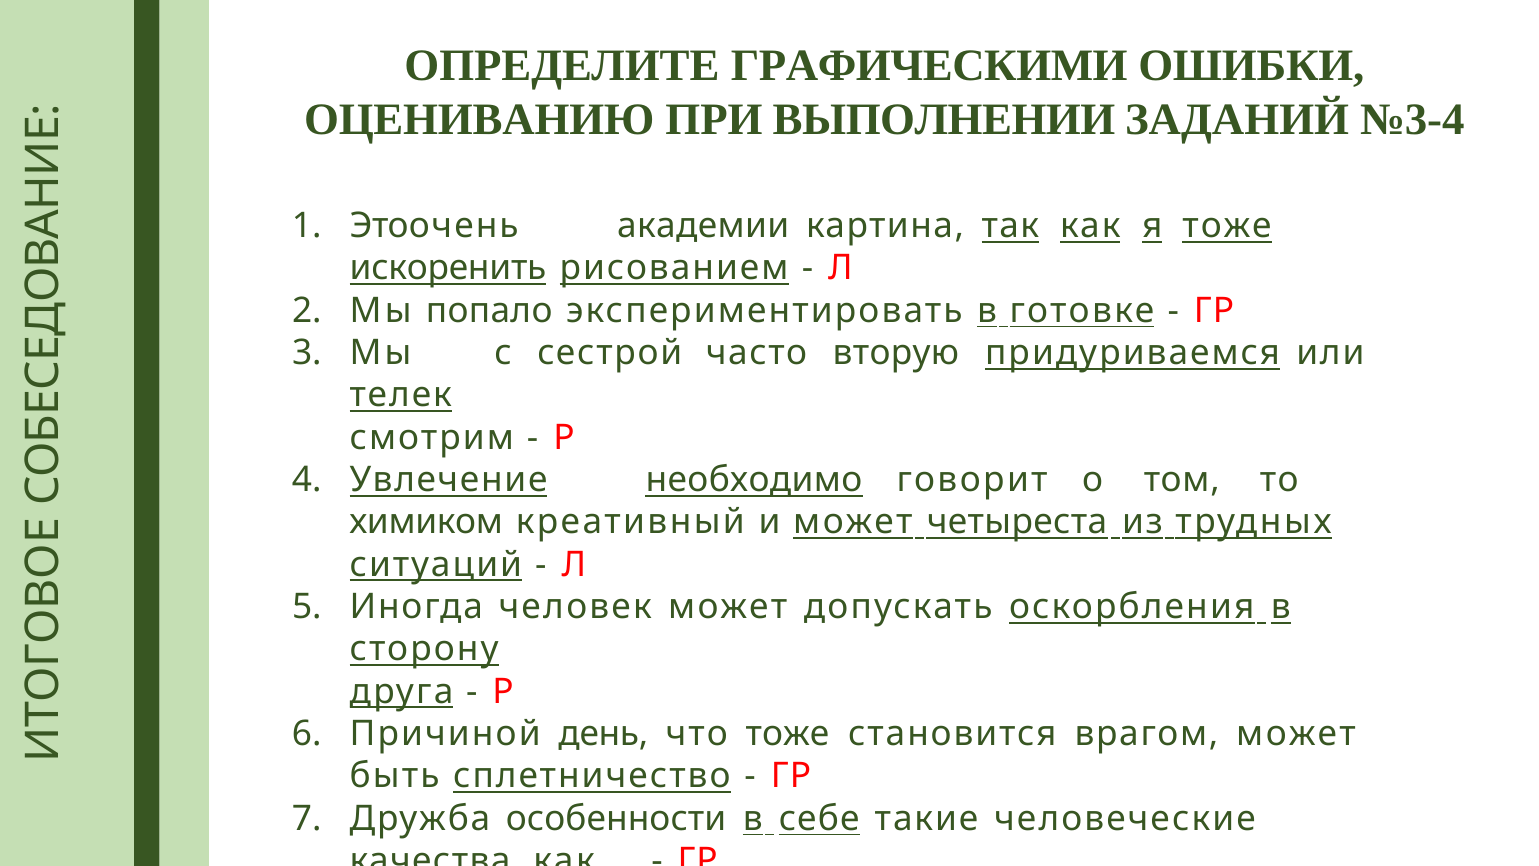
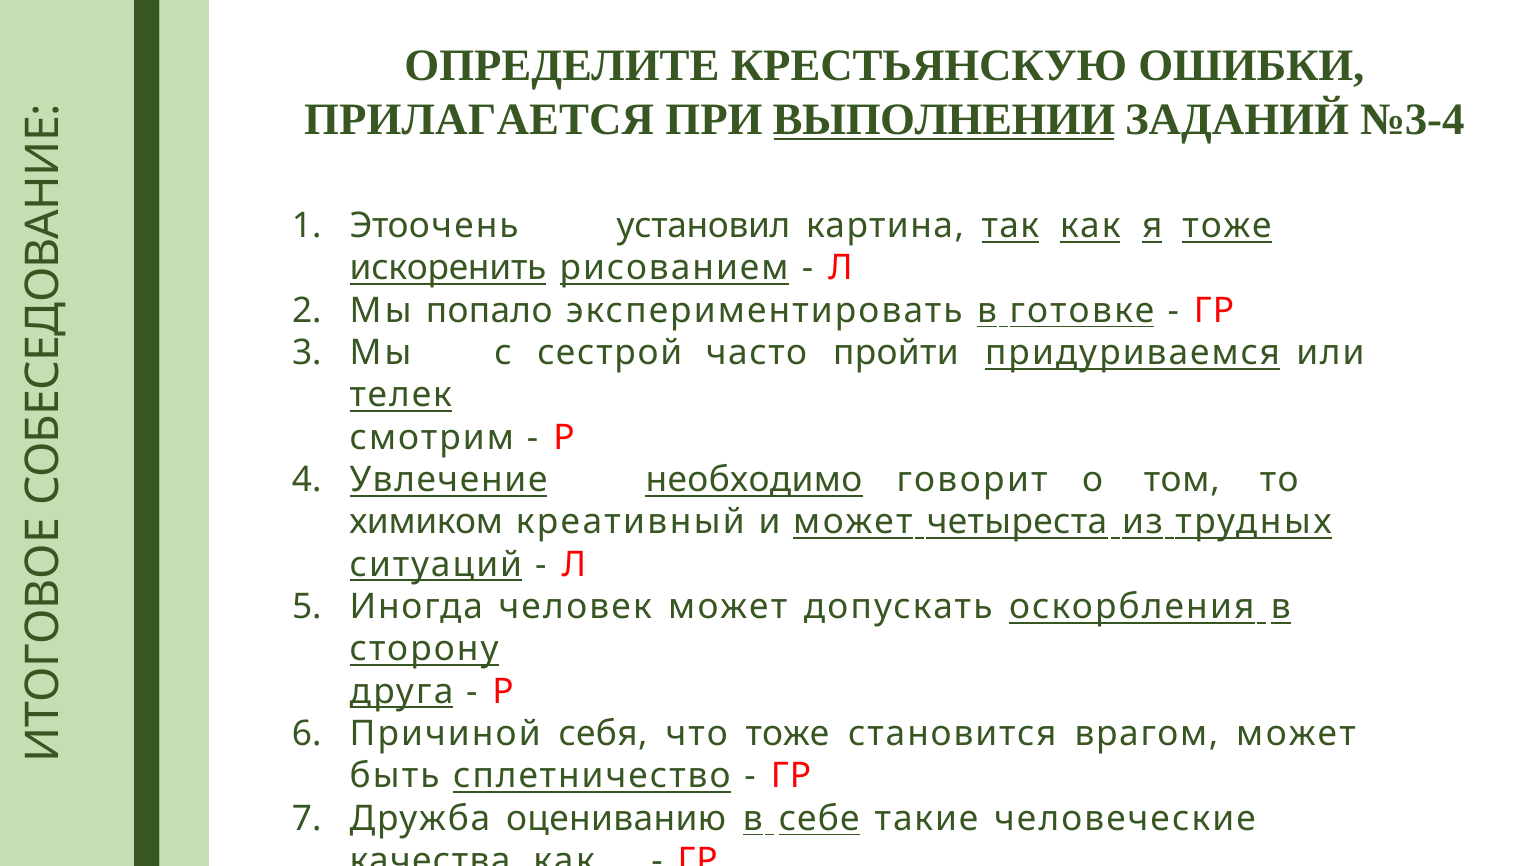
ГРАФИЧЕСКИМИ: ГРАФИЧЕСКИМИ -> КРЕСТЬЯНСКУЮ (929, 66)
ОЦЕНИВАНИЮ: ОЦЕНИВАНИЮ -> ПРИЛАГАЕТСЯ (479, 120)
ВЫПОЛНЕНИИ underline: none -> present (944, 120)
академии: академии -> установил (704, 226)
вторую: вторую -> пройти (896, 353)
день: день -> себя (603, 734)
особенности: особенности -> оцениванию (616, 818)
